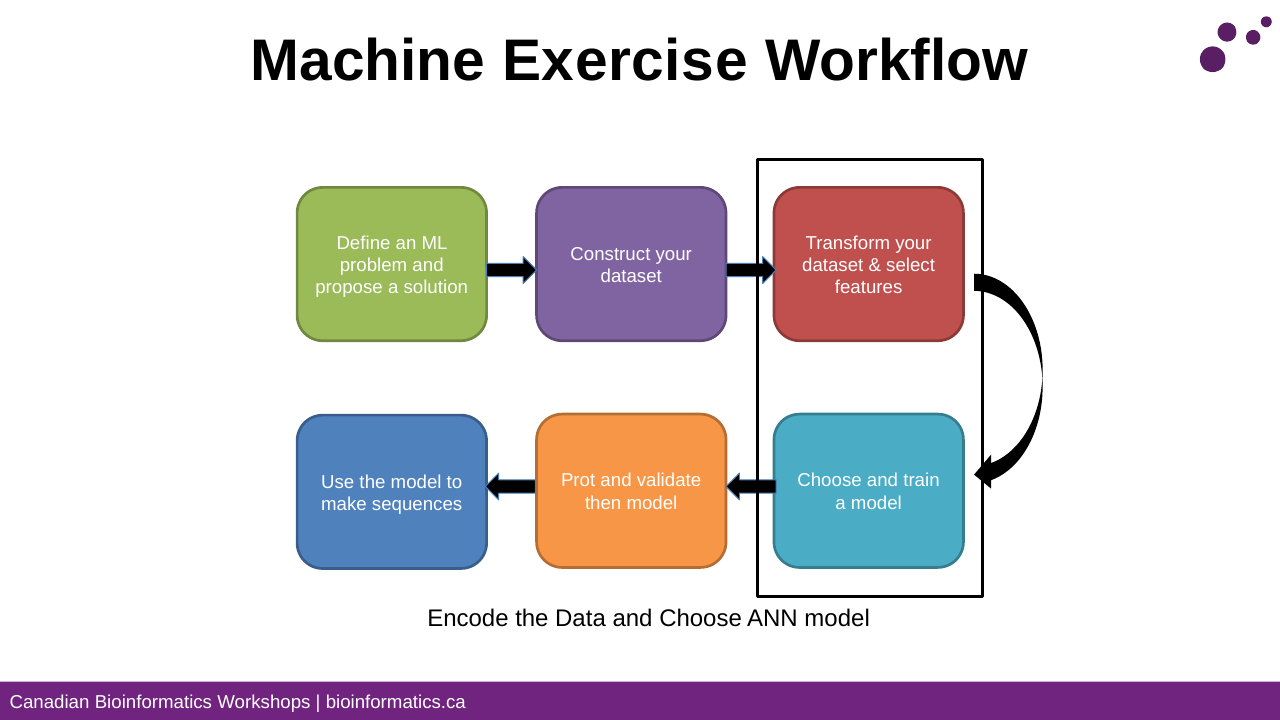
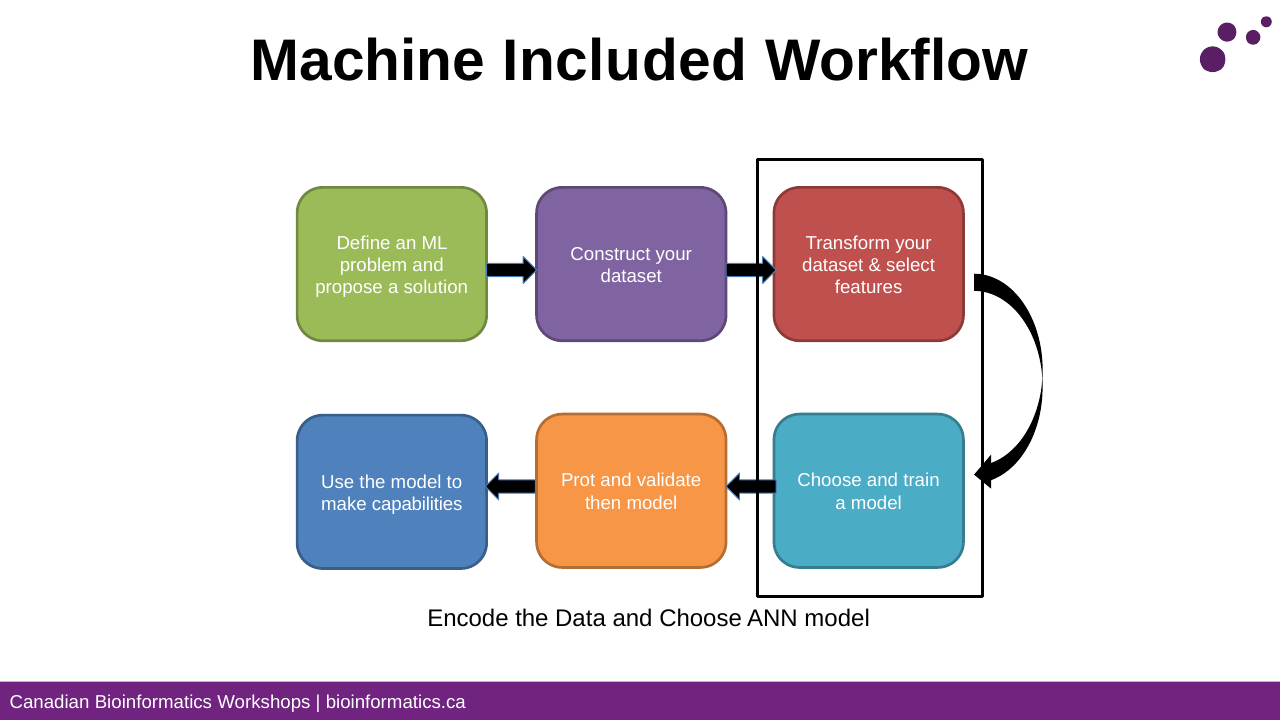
Exercise: Exercise -> Included (625, 61)
sequences: sequences -> capabilities (417, 504)
